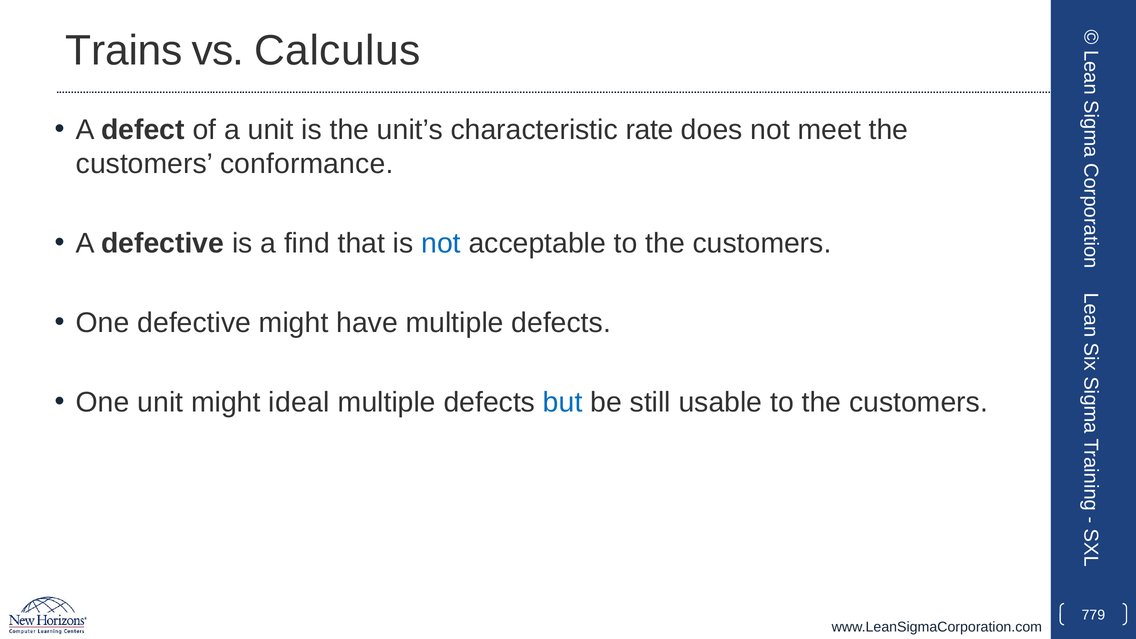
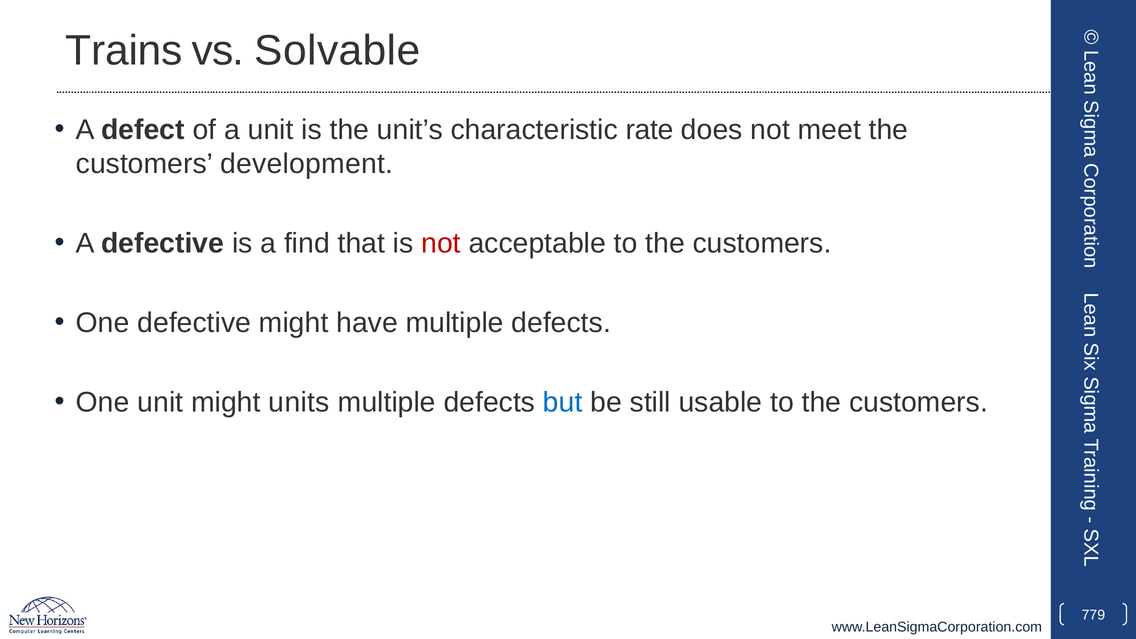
Calculus: Calculus -> Solvable (337, 51)
conformance: conformance -> development (307, 164)
not colour: blue -> red (441, 243)
ideal: ideal -> units (299, 402)
